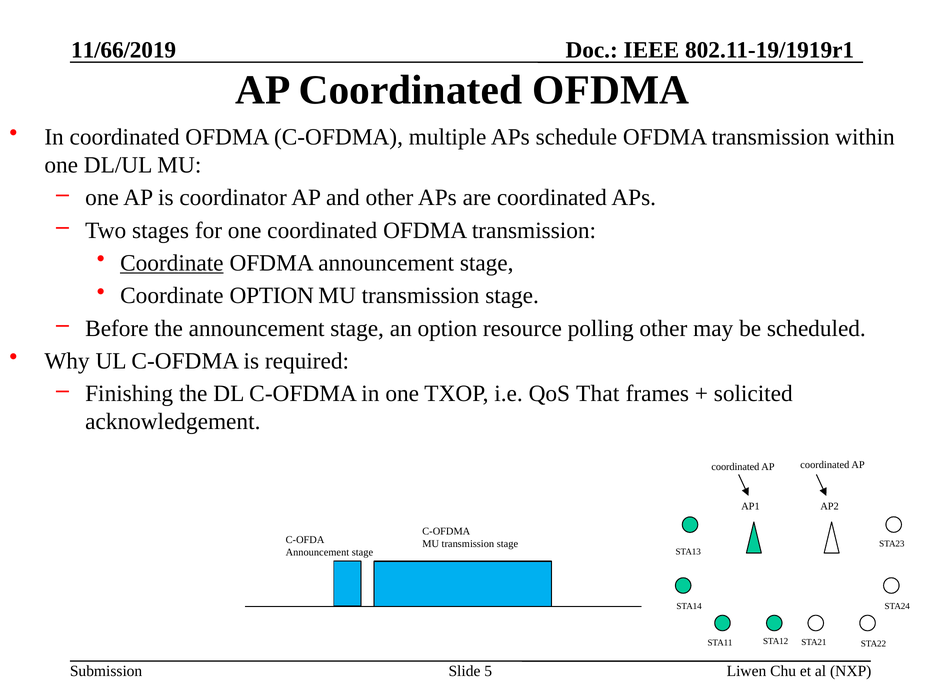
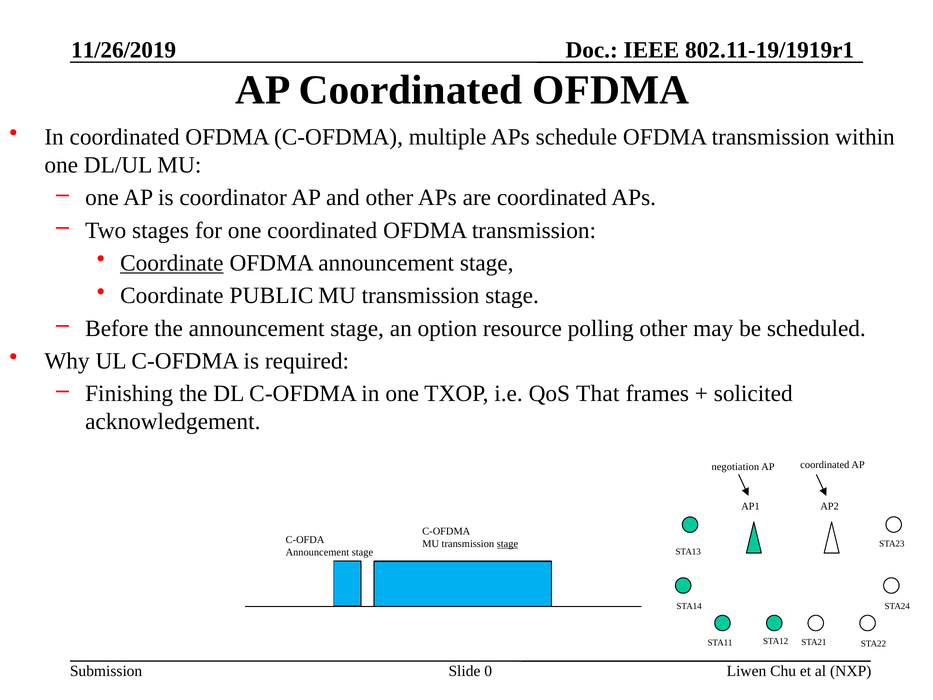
11/66/2019: 11/66/2019 -> 11/26/2019 (124, 50)
Coordinate OPTION: OPTION -> PUBLIC (271, 296)
coordinated: coordinated -> negotiation (735, 466)
stage underline: none -> present (507, 544)
5: 5 -> 0 (488, 671)
